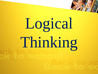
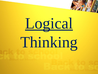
Logical underline: none -> present (49, 23)
